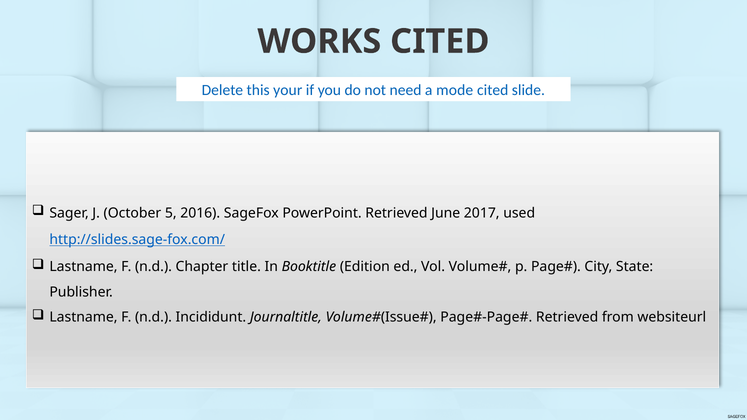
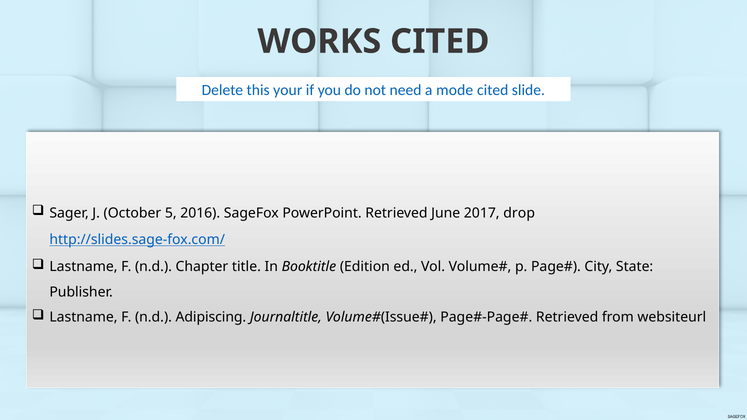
used: used -> drop (519, 213)
Incididunt: Incididunt -> Adipiscing (211, 317)
